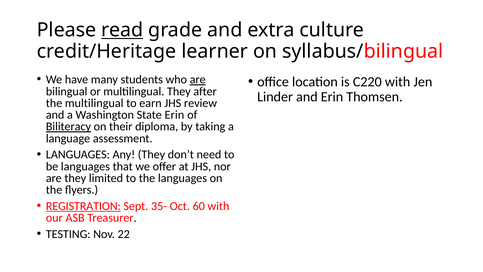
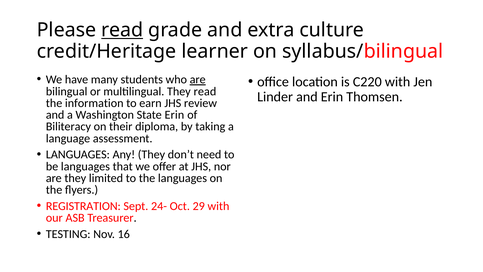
They after: after -> read (205, 91)
the multilingual: multilingual -> information (94, 103)
Biliteracy underline: present -> none (68, 126)
REGISTRATION underline: present -> none (83, 206)
35-: 35- -> 24- (159, 206)
60: 60 -> 29 (199, 206)
22: 22 -> 16 (124, 234)
